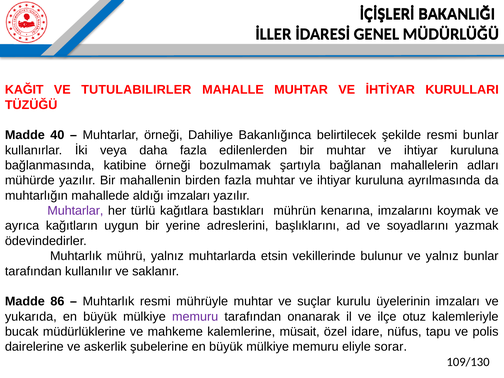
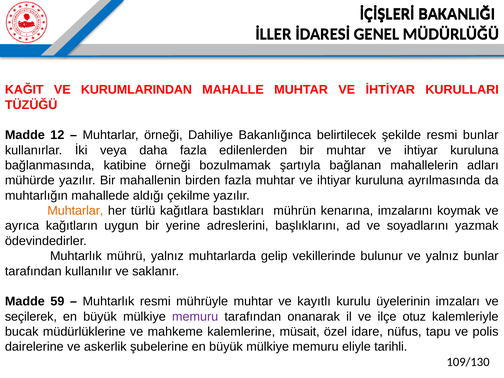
TUTULABILIRLER: TUTULABILIRLER -> KURUMLARINDAN (136, 90)
40: 40 -> 12 (57, 135)
aldığı imzaları: imzaları -> çekilme (189, 196)
Muhtarlar colour: purple -> orange (75, 211)
etsin: etsin -> gelip (274, 256)
86: 86 -> 59 (57, 301)
suçlar: suçlar -> kayıtlı (314, 301)
yukarıda: yukarıda -> seçilerek (31, 317)
sorar: sorar -> tarihli (391, 347)
